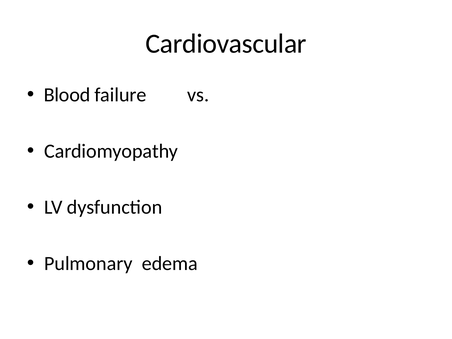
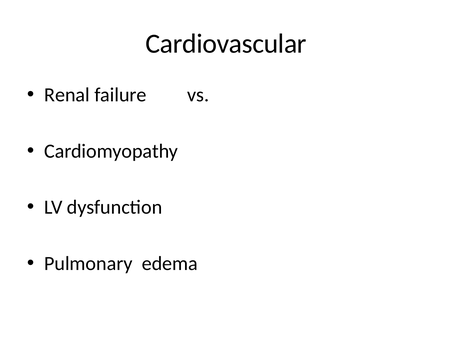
Blood: Blood -> Renal (67, 95)
